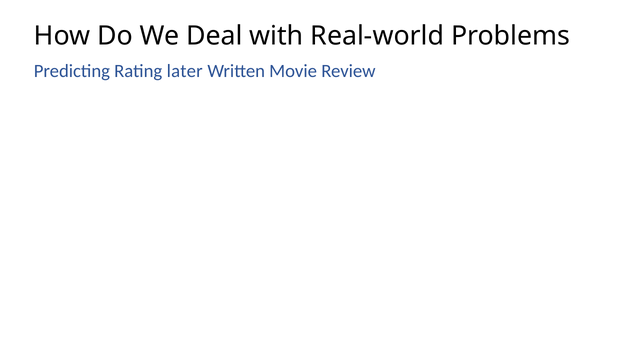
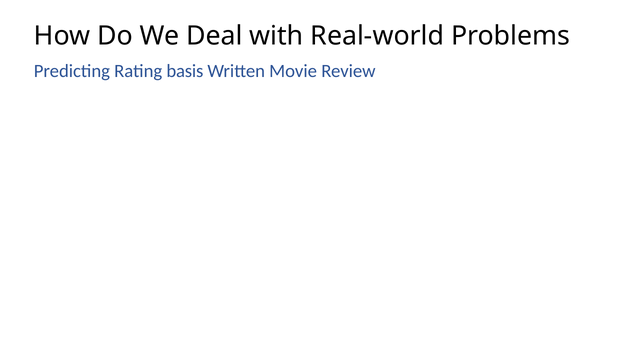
later: later -> basis (185, 71)
